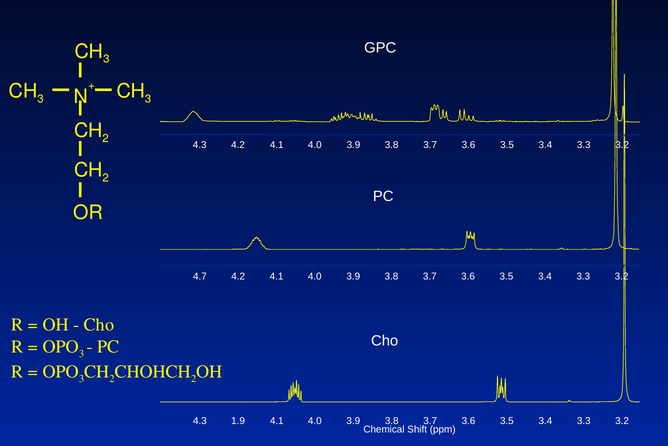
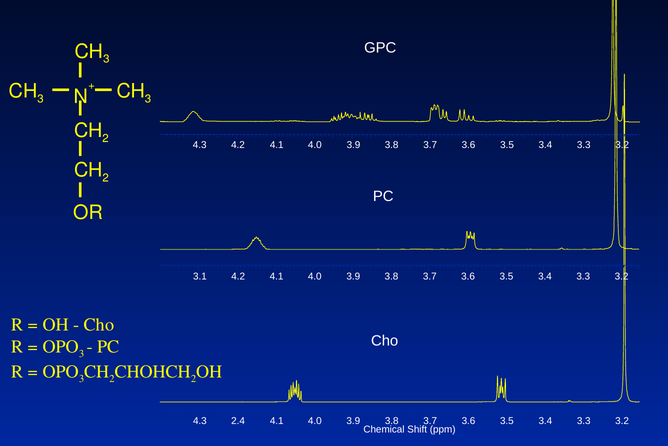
4.7: 4.7 -> 3.1 (200, 276)
1.9: 1.9 -> 2.4 (238, 420)
